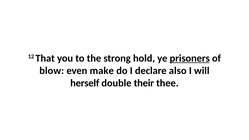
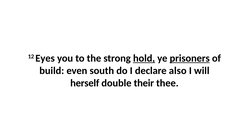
That: That -> Eyes (45, 58)
hold underline: none -> present (144, 58)
blow: blow -> build (52, 71)
make: make -> south (102, 71)
